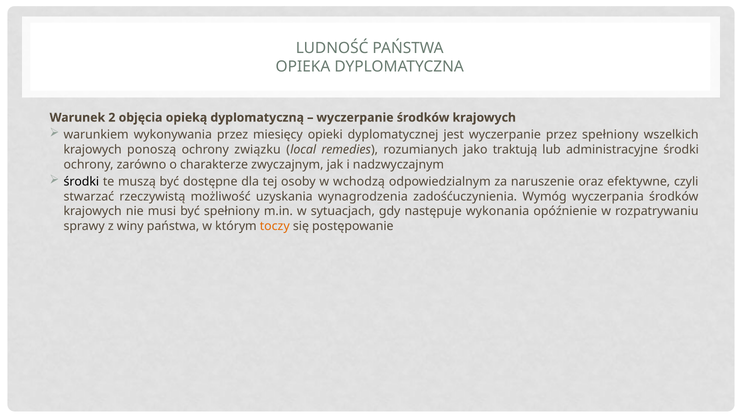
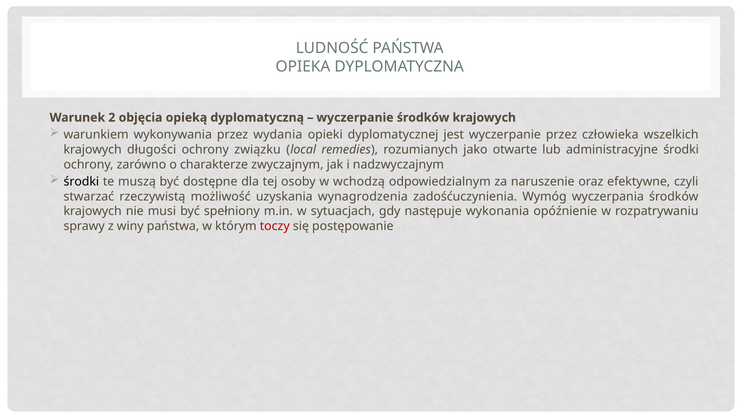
miesięcy: miesięcy -> wydania (278, 135)
przez spełniony: spełniony -> człowieka (610, 135)
ponoszą: ponoszą -> długości (152, 150)
traktują: traktują -> otwarte (515, 150)
toczy colour: orange -> red (275, 226)
